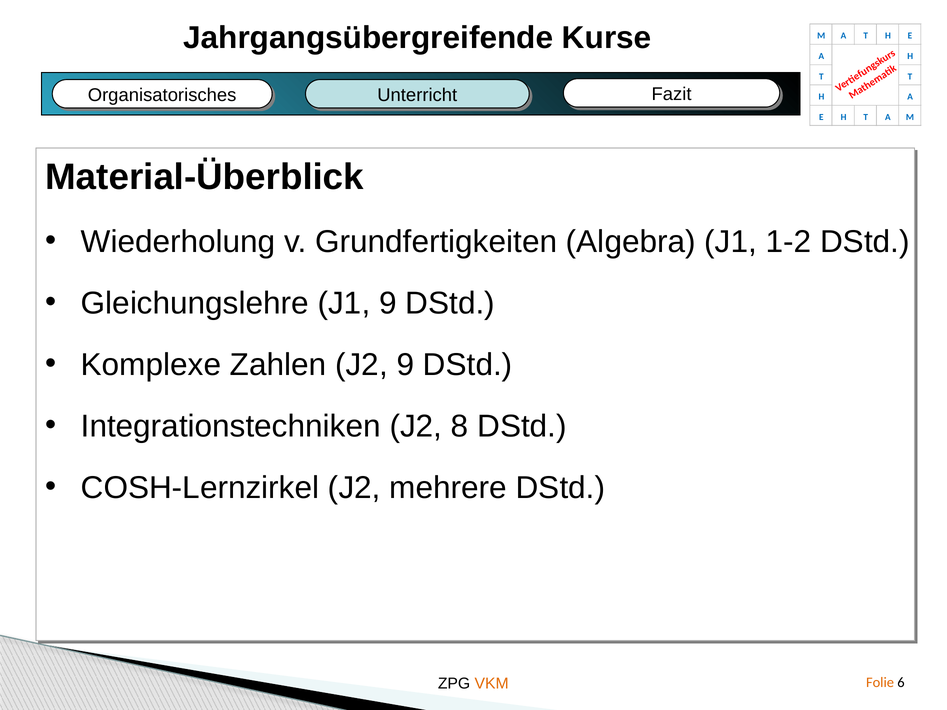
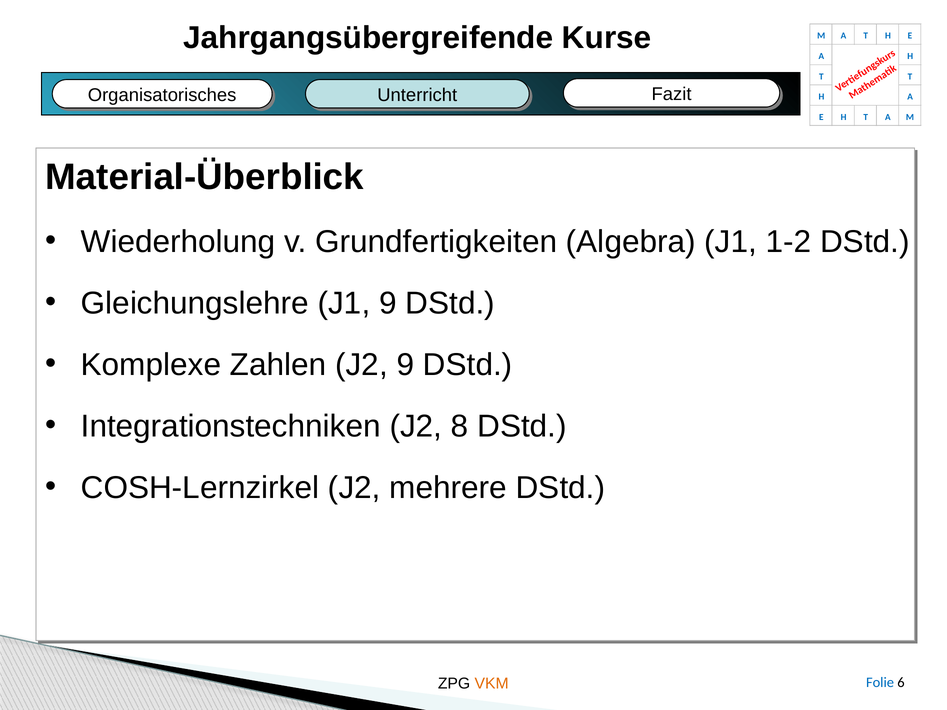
Folie colour: orange -> blue (880, 683)
